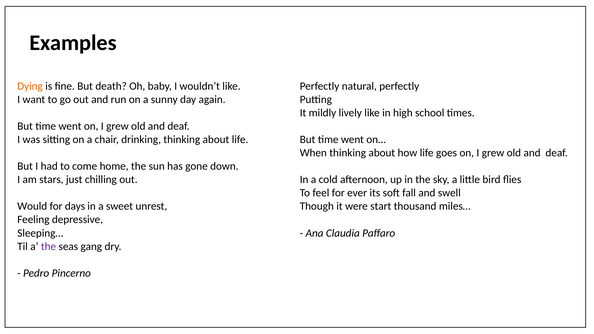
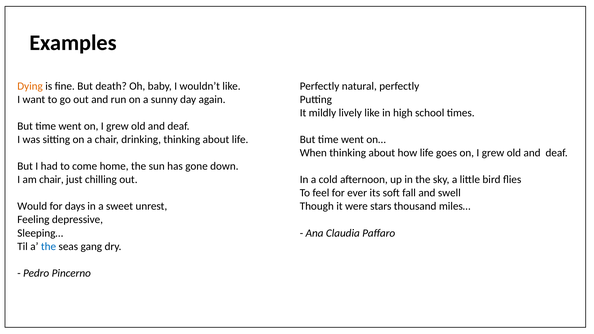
am stars: stars -> chair (51, 180)
start: start -> stars (381, 206)
the colour: purple -> blue (49, 246)
